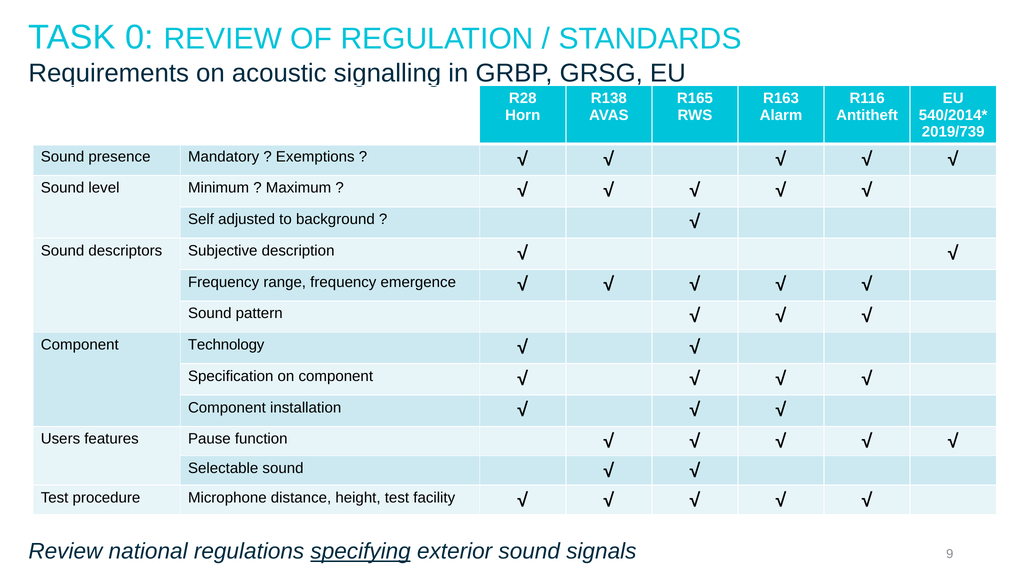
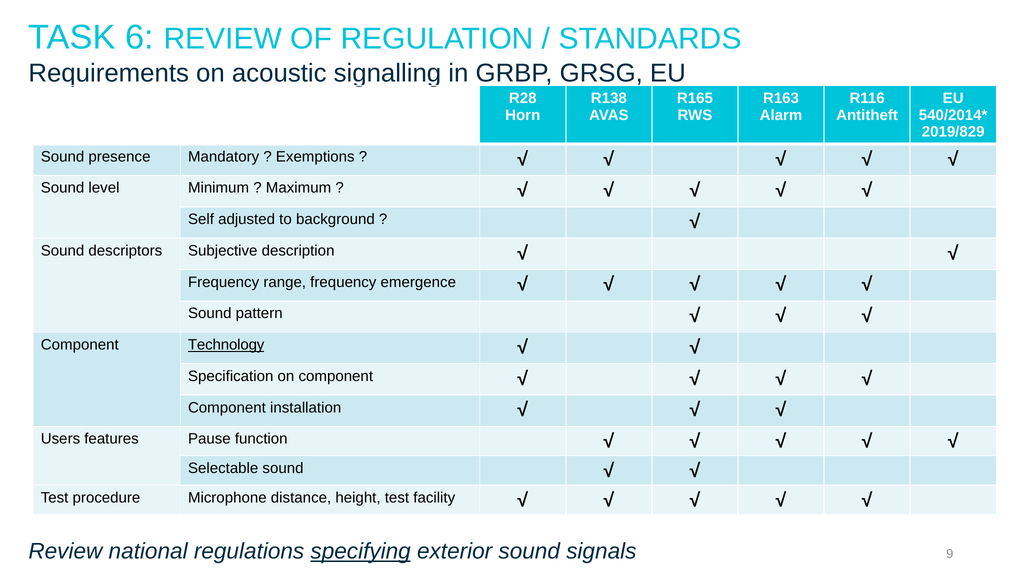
0: 0 -> 6 (140, 37)
2019/739: 2019/739 -> 2019/829 (953, 132)
Technology underline: none -> present (226, 345)
